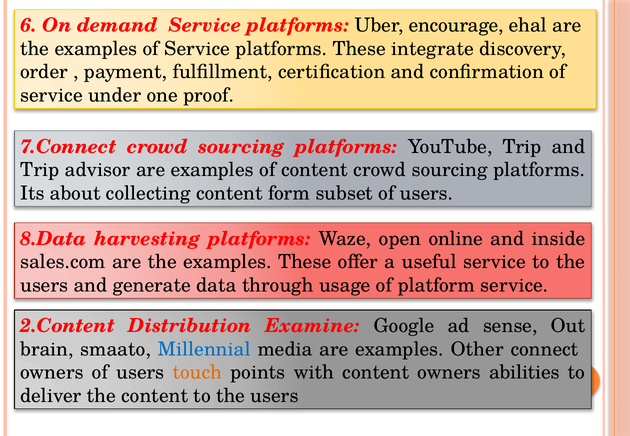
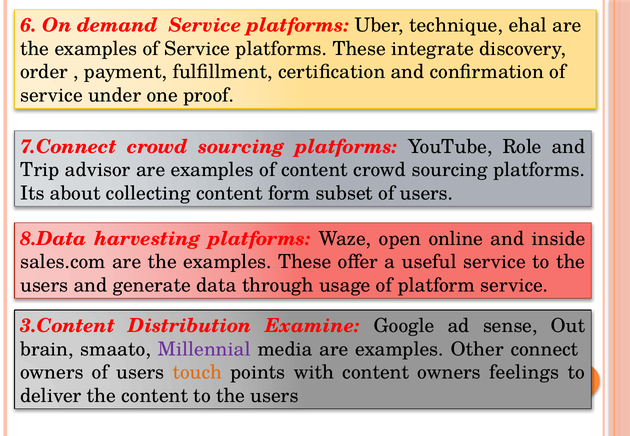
encourage: encourage -> technique (456, 26)
YouTube Trip: Trip -> Role (522, 147)
2.Content: 2.Content -> 3.Content (68, 326)
Millennial colour: blue -> purple (204, 349)
abilities: abilities -> feelings (524, 373)
